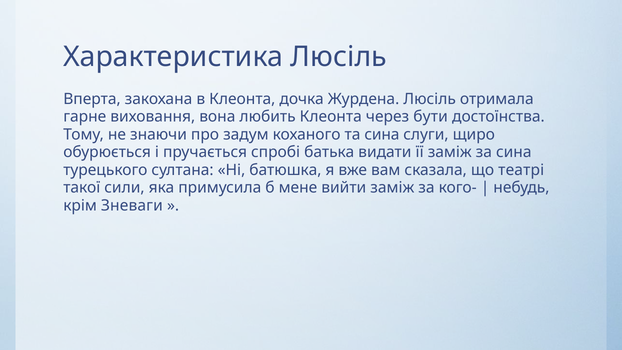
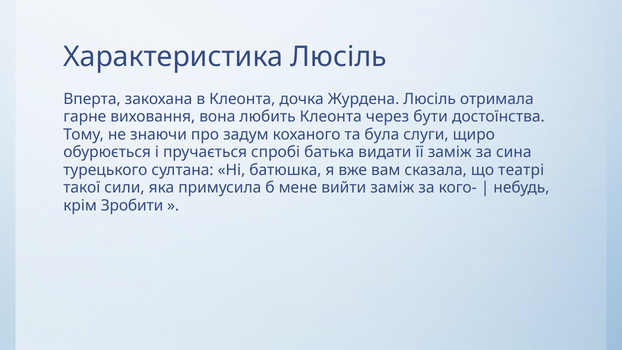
та сина: сина -> була (382, 134)
Зневаги: Зневаги -> Зробити (132, 205)
